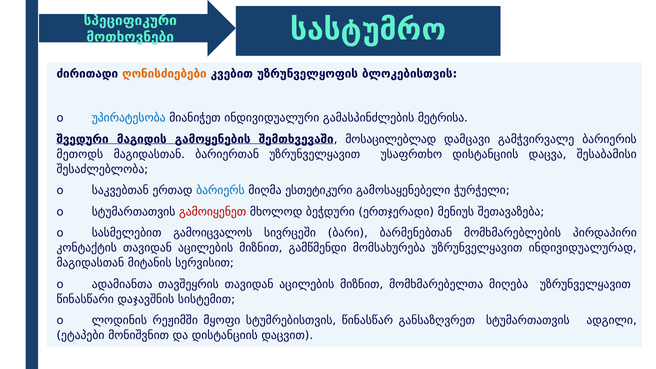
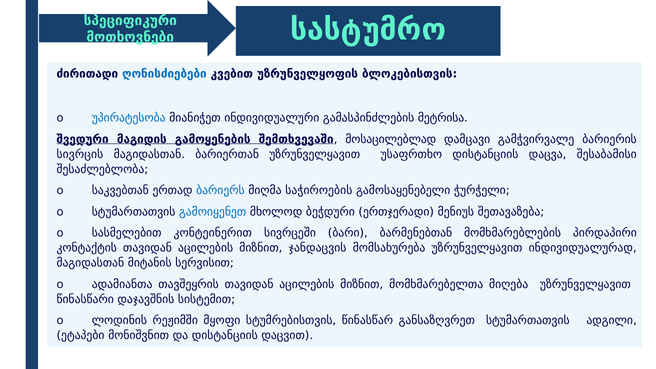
ღონისძიებები colour: orange -> blue (164, 74)
მეთოდს: მეთოდს -> სივრცის (80, 154)
ესთეტიკური: ესთეტიკური -> საჭიროების (319, 191)
გამოიყენეთ colour: red -> blue (213, 212)
გამოიცვალოს: გამოიცვალოს -> კონტეინერით (213, 233)
გამწმენდი: გამწმენდი -> ჯანდაცვის (318, 248)
